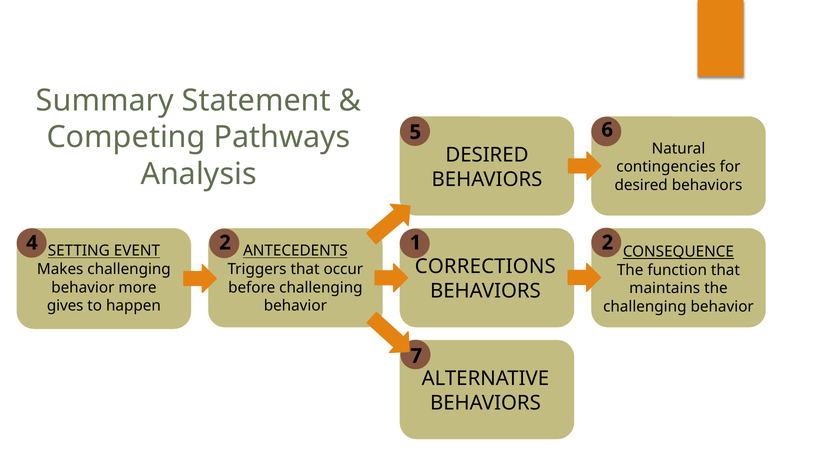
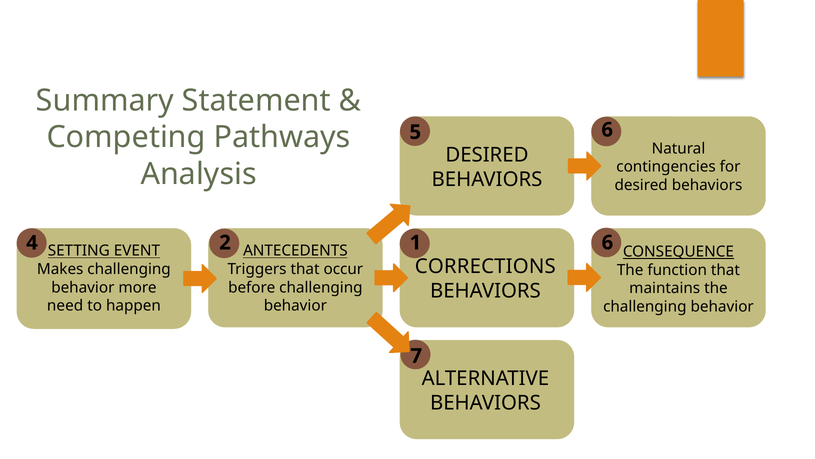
1 2: 2 -> 6 (607, 242)
gives: gives -> need (65, 306)
